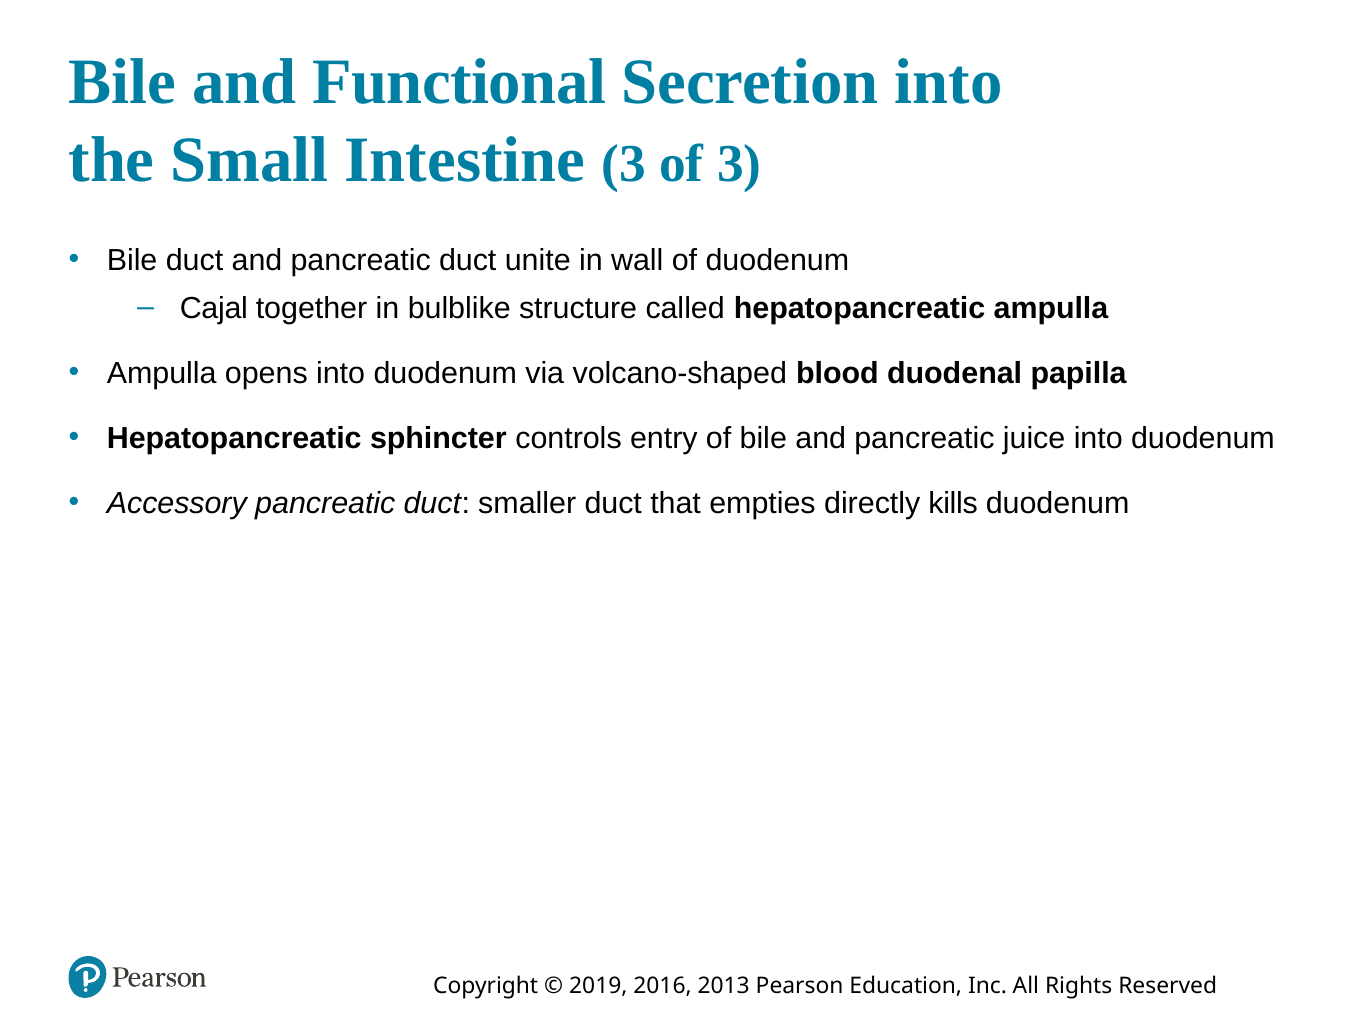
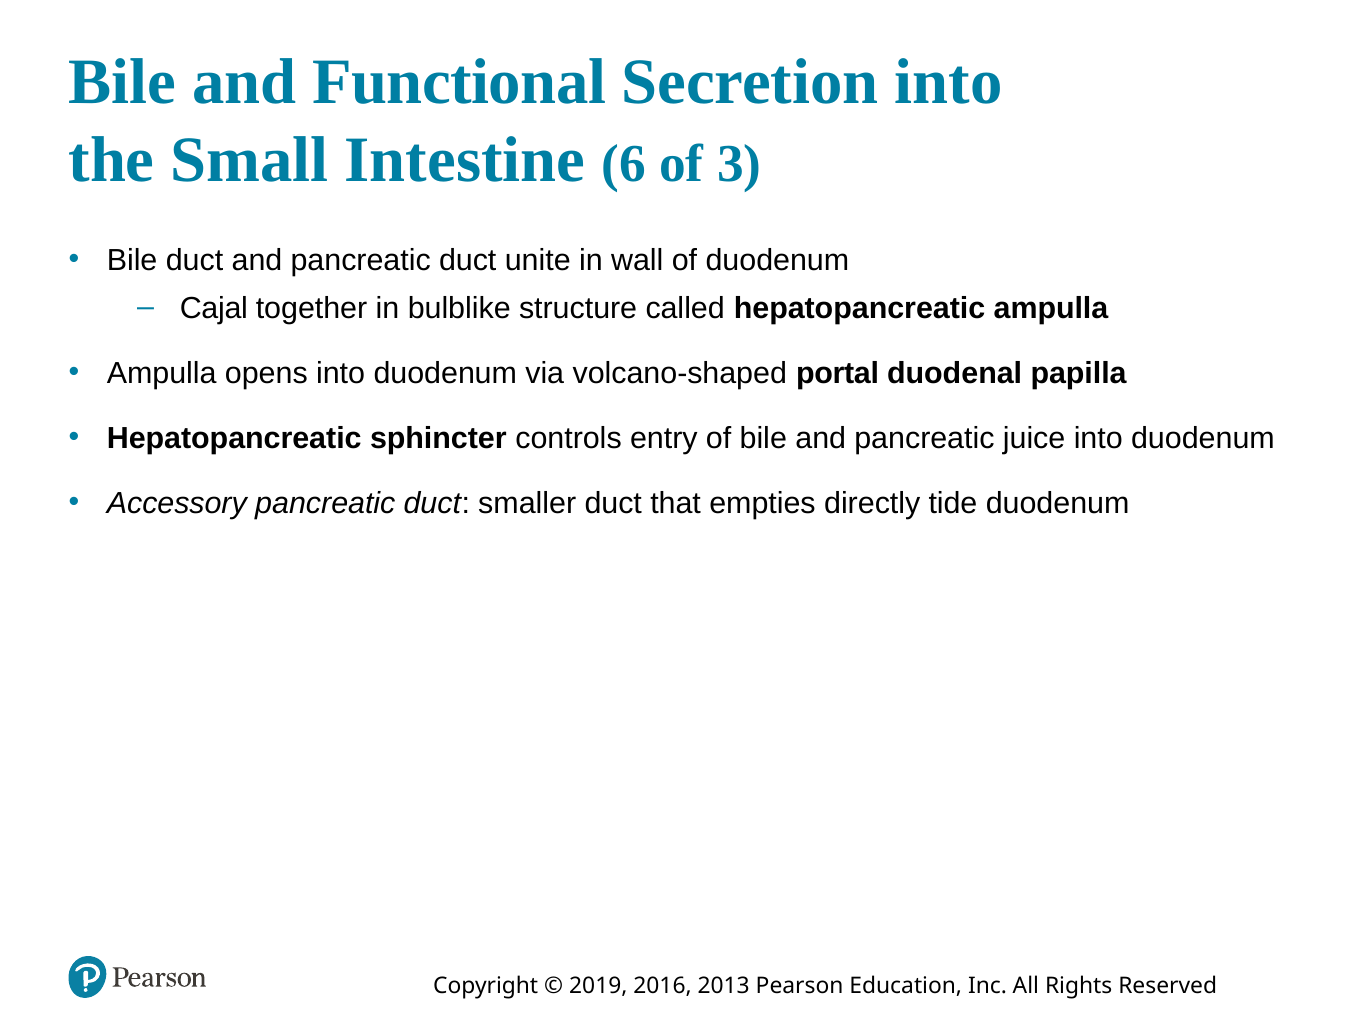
Intestine 3: 3 -> 6 (624, 164)
blood: blood -> portal (838, 373)
kills: kills -> tide (953, 504)
